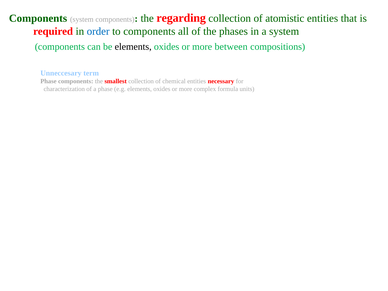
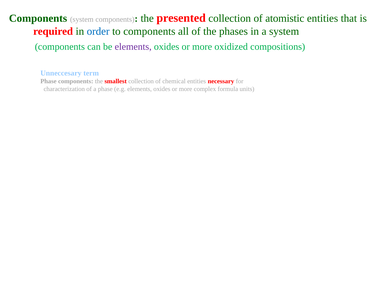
regarding: regarding -> presented (181, 18)
elements colour: black -> purple (133, 47)
between: between -> oxidized (231, 47)
